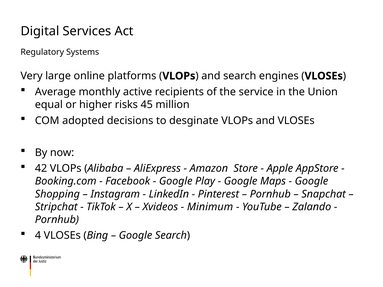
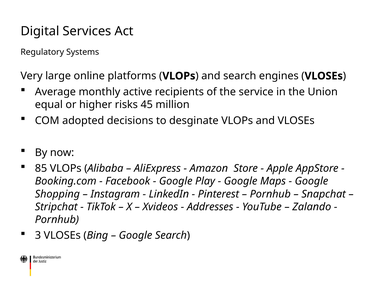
42: 42 -> 85 (41, 169)
Minimum: Minimum -> Addresses (210, 207)
4: 4 -> 3 (38, 236)
